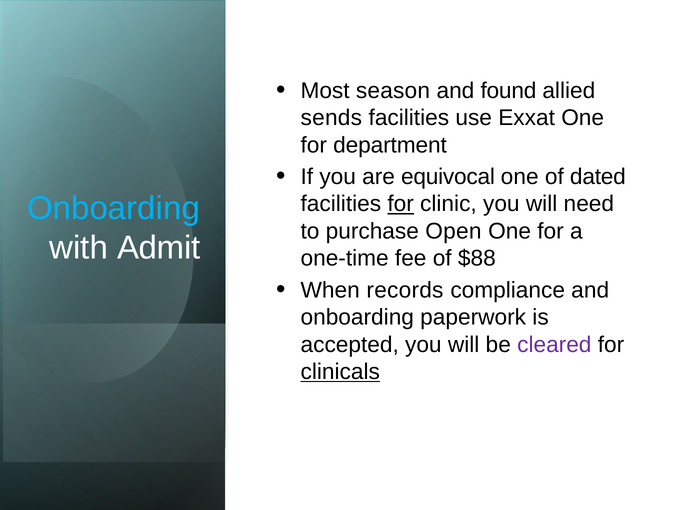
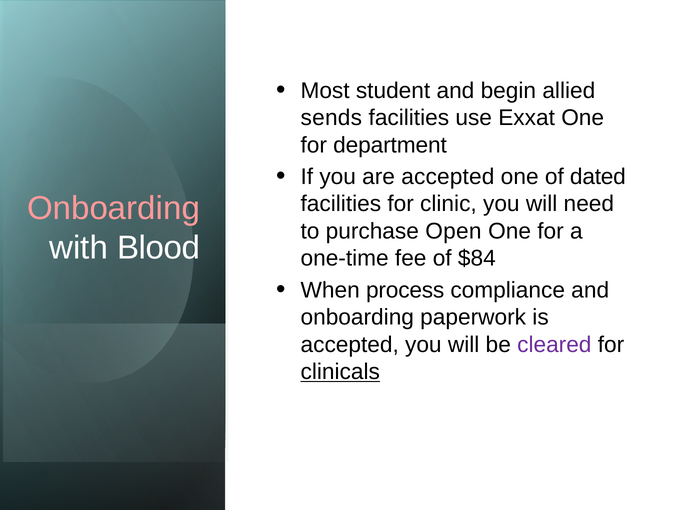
season: season -> student (393, 91)
found: found -> begin (508, 91)
are equivocal: equivocal -> accepted (448, 177)
Onboarding colour: light blue -> pink (113, 208)
for underline: present -> none (401, 204)
Admit: Admit -> Blood (159, 248)
$88: $88 -> $84 (477, 258)
records: records -> process (405, 290)
